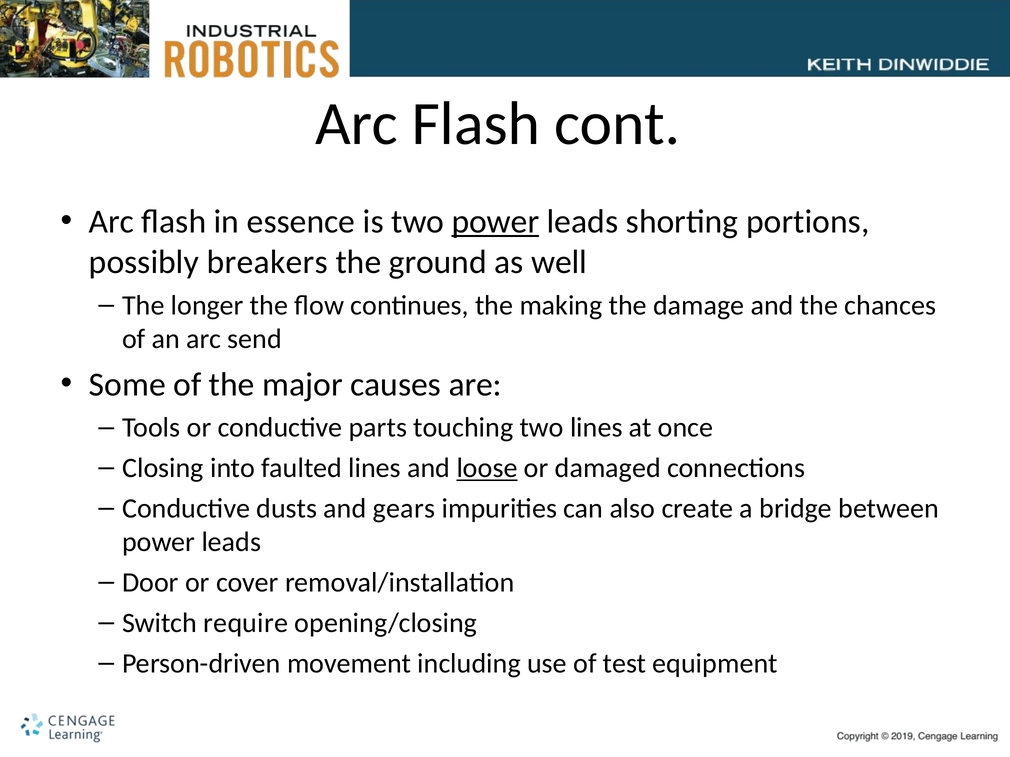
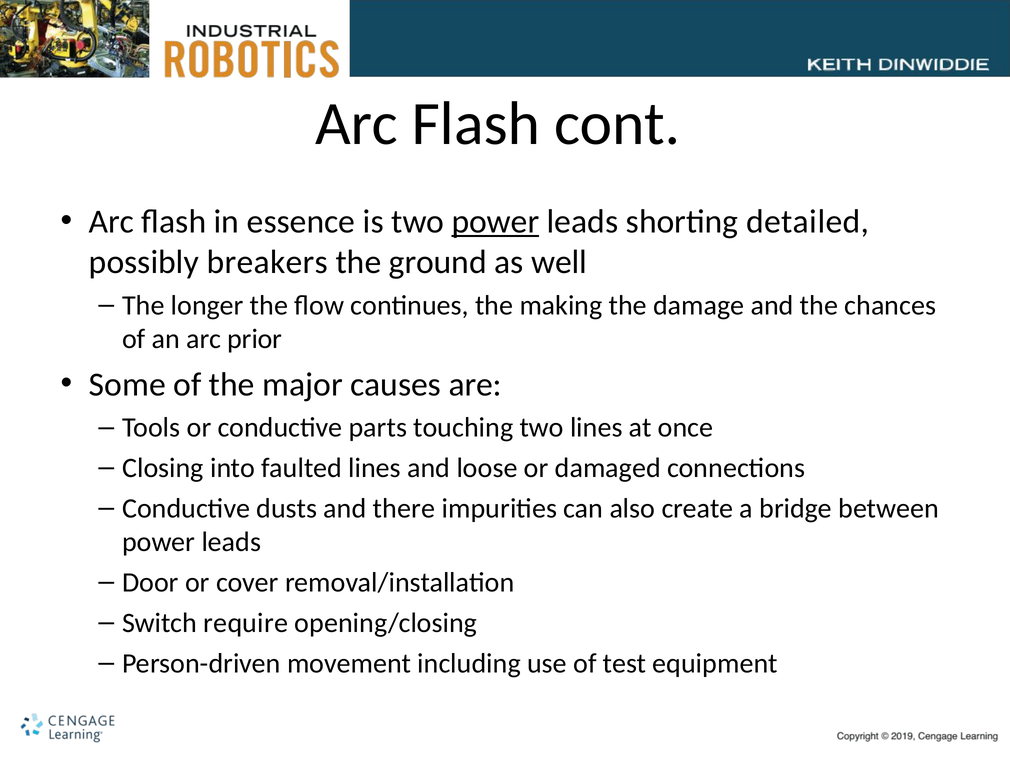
portions: portions -> detailed (808, 222)
send: send -> prior (255, 339)
loose underline: present -> none (487, 468)
gears: gears -> there (404, 509)
